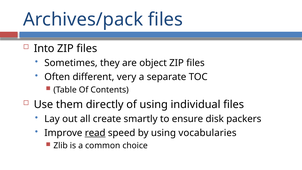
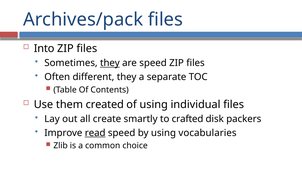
they underline: none -> present (110, 63)
are object: object -> speed (153, 63)
different very: very -> they (127, 77)
directly: directly -> created (105, 104)
ensure: ensure -> crafted (188, 119)
